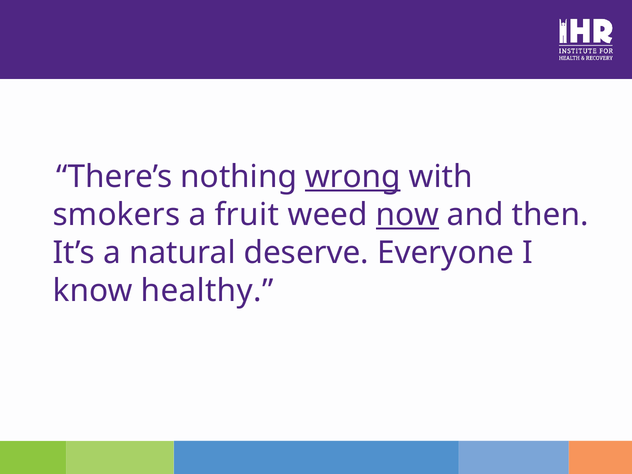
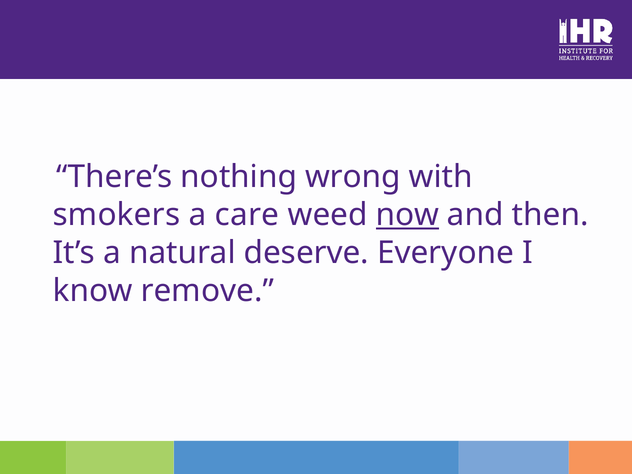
wrong underline: present -> none (353, 177)
fruit: fruit -> care (247, 215)
healthy: healthy -> remove (207, 291)
